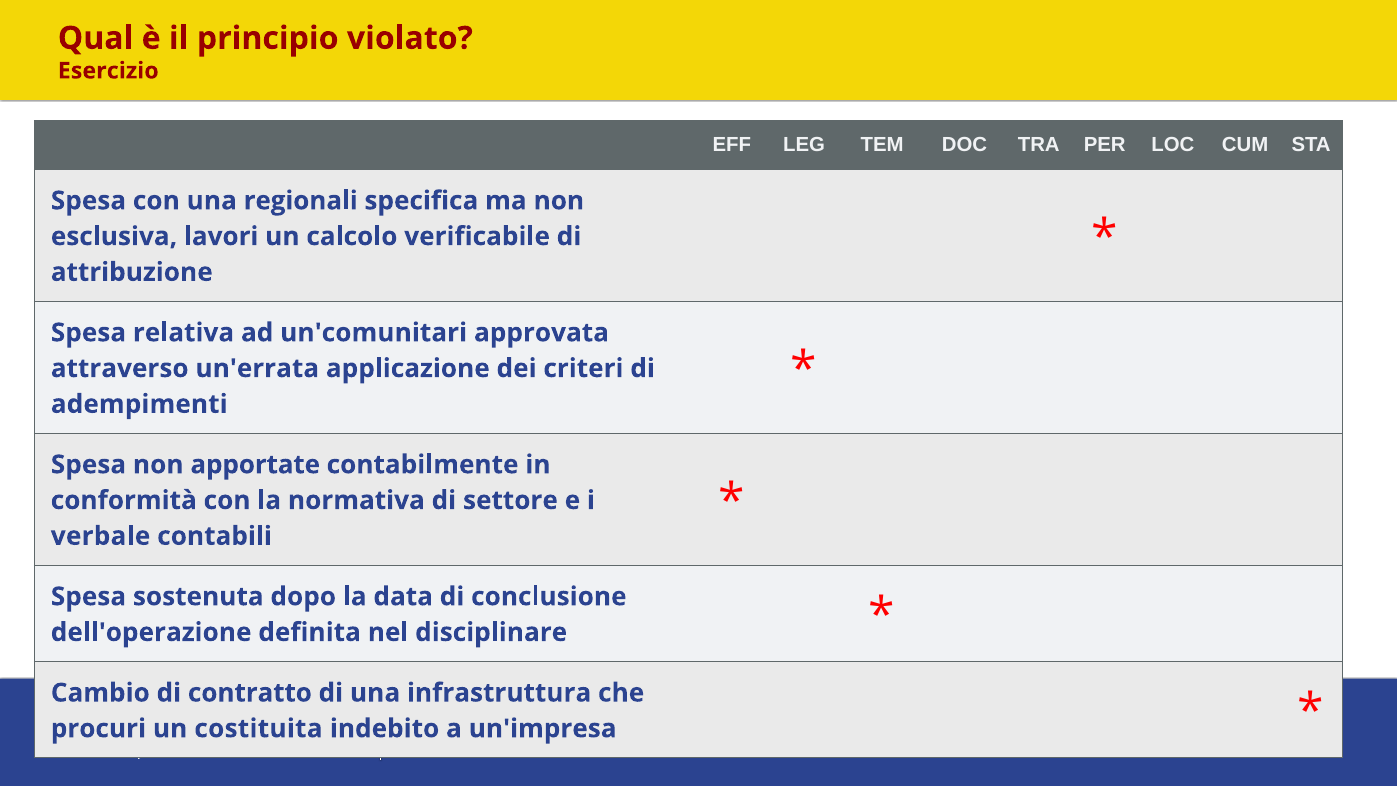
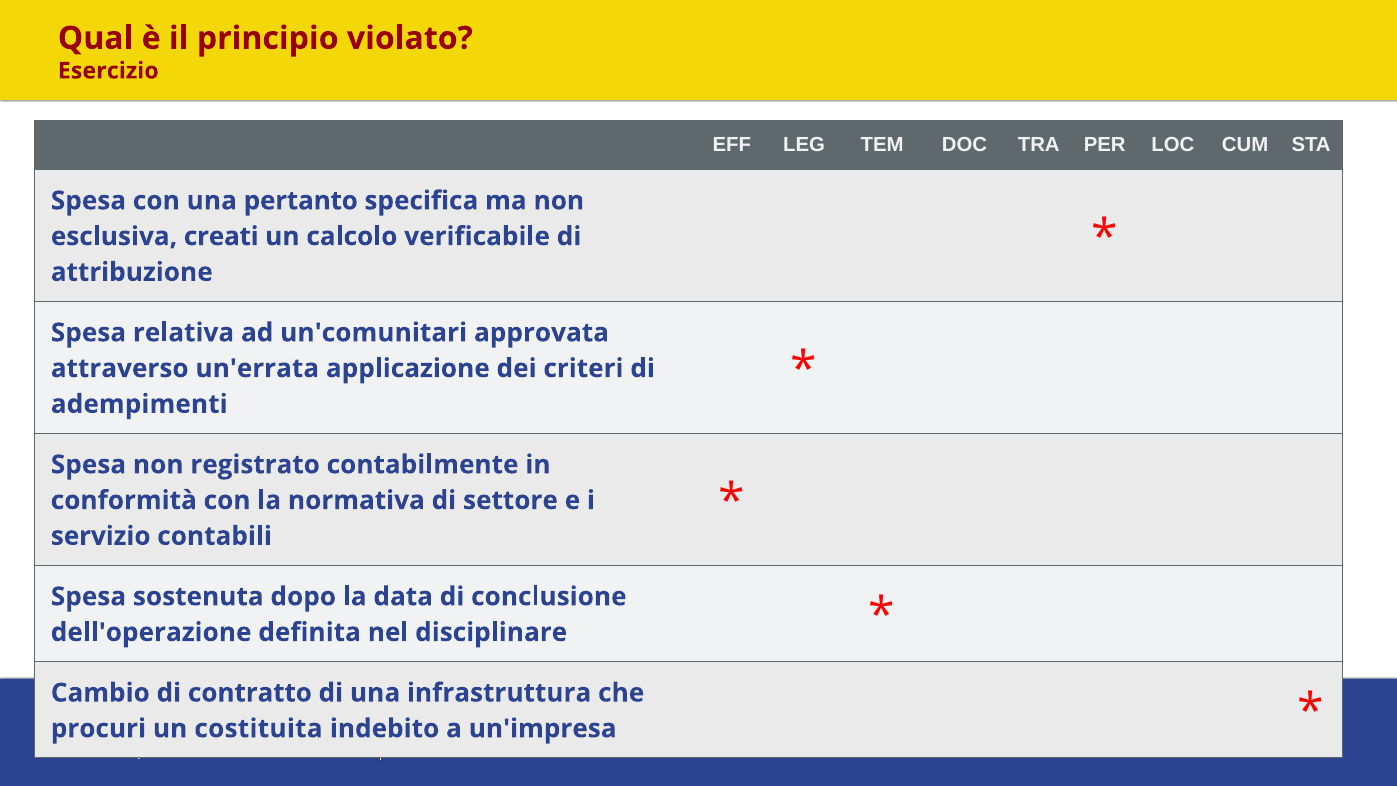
regionali: regionali -> pertanto (301, 201)
lavori: lavori -> creati (221, 236)
apportate: apportate -> registrato (255, 465)
verbale: verbale -> servizio (101, 536)
